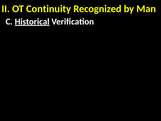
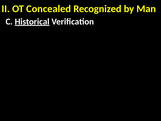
Continuity: Continuity -> Concealed (49, 9)
